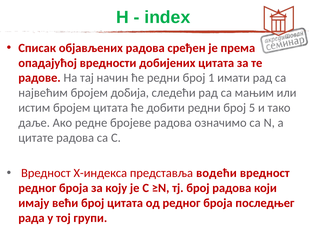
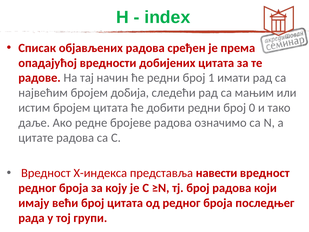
5: 5 -> 0 (252, 108)
водећи: водећи -> навести (217, 173)
